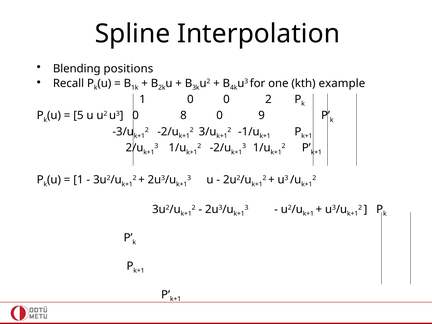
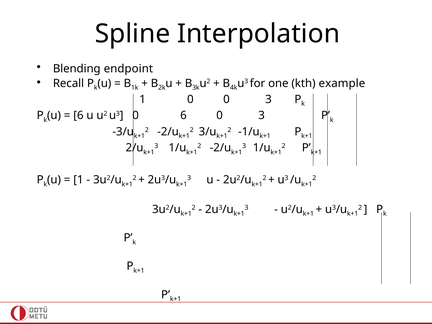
positions: positions -> endpoint (128, 69)
0 0 2: 2 -> 3 (268, 99)
5: 5 -> 6 (78, 116)
0 8: 8 -> 6 (183, 116)
9: 9 -> 3 (262, 116)
